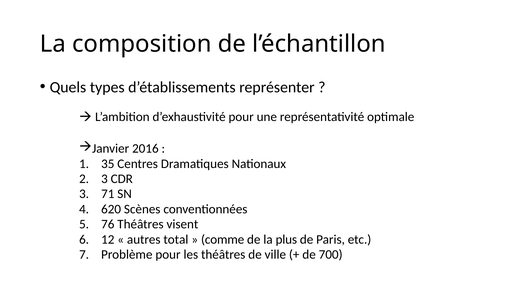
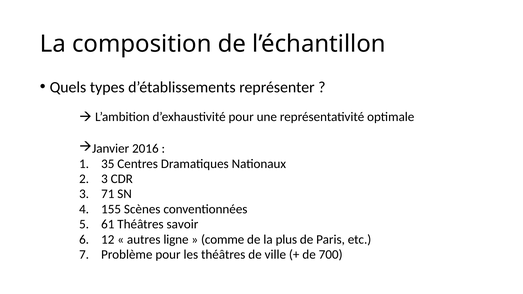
620: 620 -> 155 (111, 209)
76: 76 -> 61 (108, 224)
visent: visent -> savoir (182, 224)
total: total -> ligne (176, 240)
